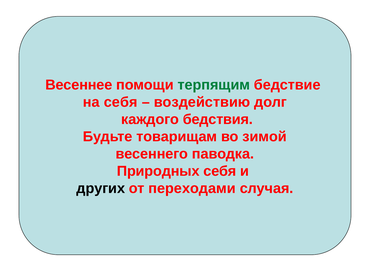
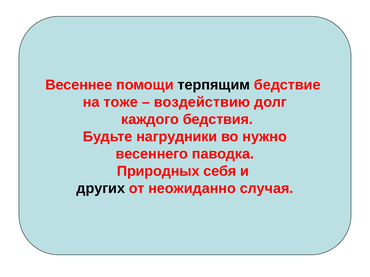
терпящим colour: green -> black (214, 85)
на себя: себя -> тоже (121, 102)
товарищам: товарищам -> нагрудники (177, 137)
зимой: зимой -> нужно (265, 137)
переходами: переходами -> неожиданно (192, 189)
